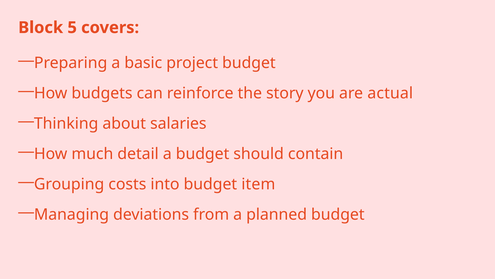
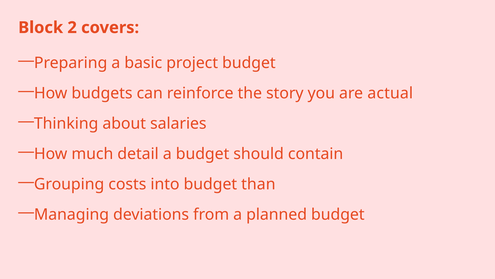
5: 5 -> 2 (72, 28)
item: item -> than (258, 184)
